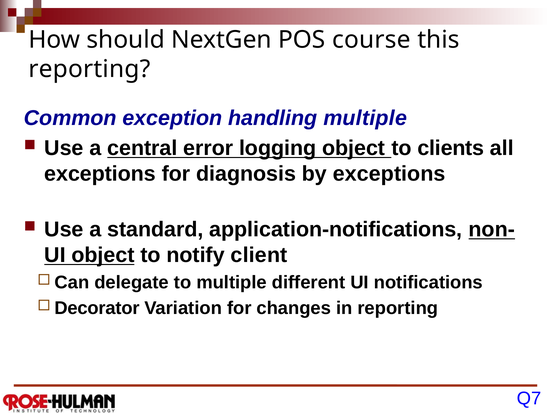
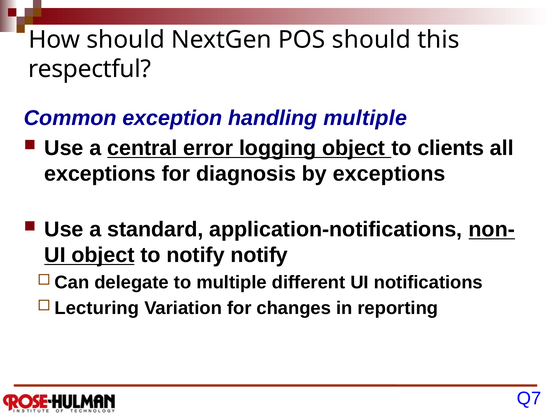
POS course: course -> should (371, 40)
reporting: reporting -> respectful (90, 69)
notify client: client -> notify (259, 255)
Decorator: Decorator -> Lecturing (97, 308)
